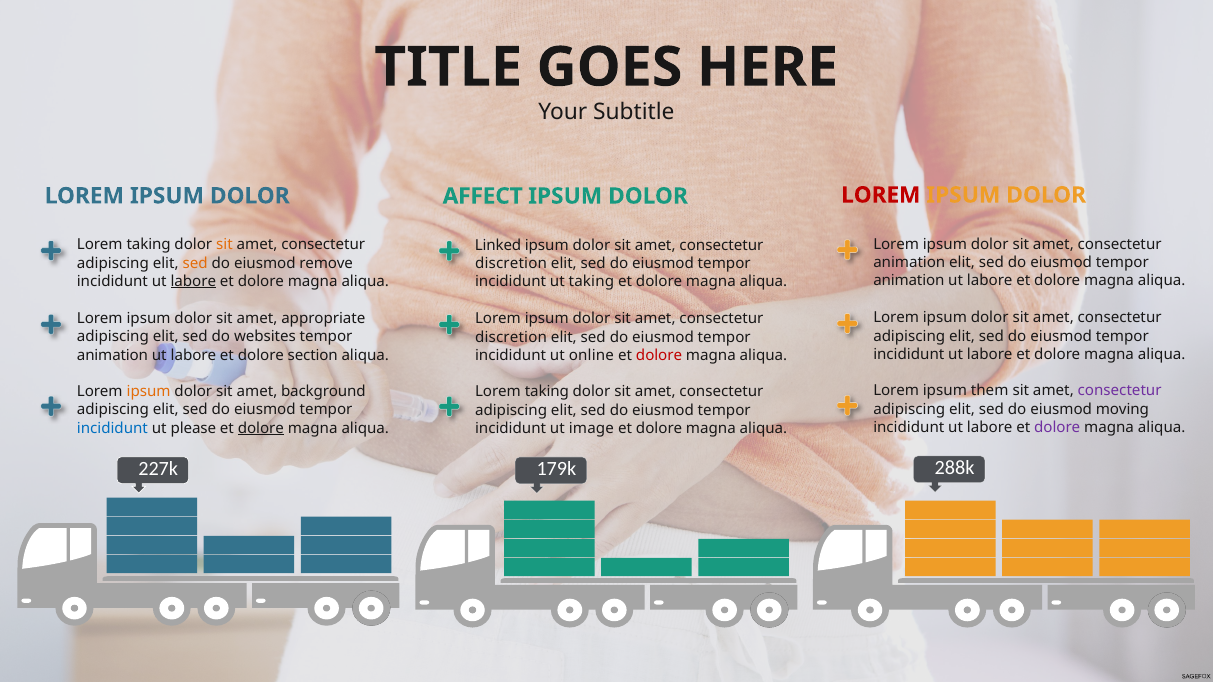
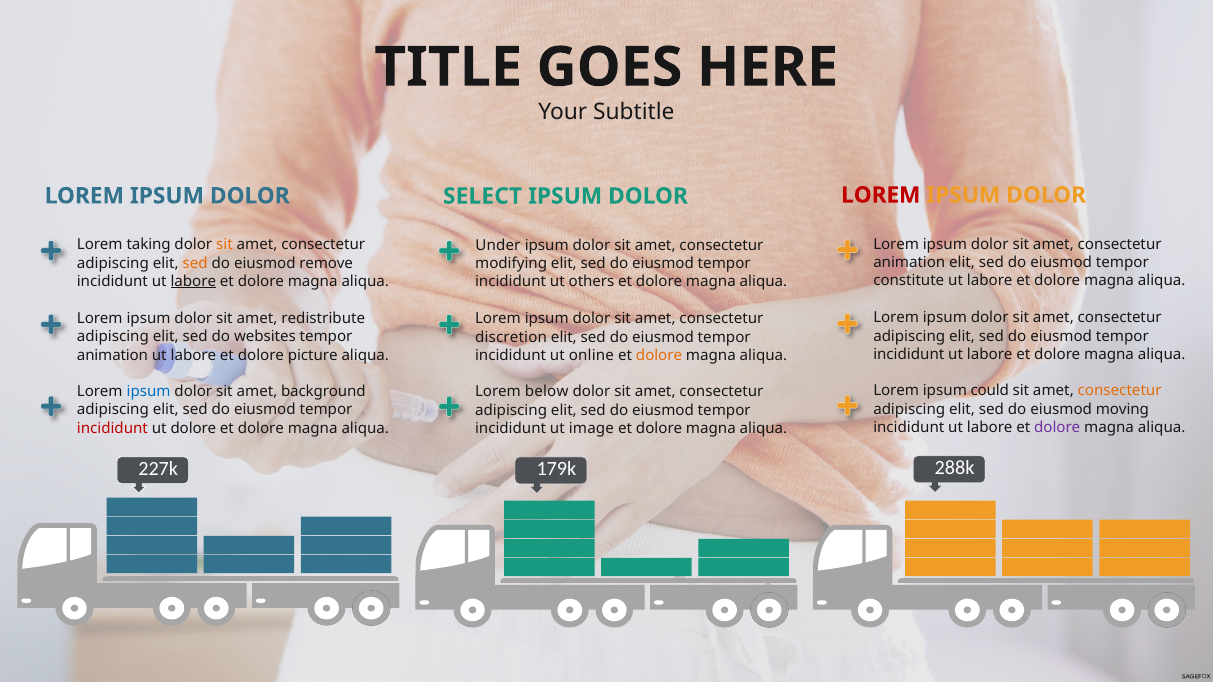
AFFECT: AFFECT -> SELECT (483, 196)
Linked: Linked -> Under (498, 245)
discretion: discretion -> modifying (511, 264)
animation: animation -> constitute (909, 281)
ut taking: taking -> others (592, 282)
appropriate: appropriate -> redistribute (323, 319)
section: section -> picture (313, 355)
dolore colour: red -> orange (659, 355)
them: them -> could (990, 391)
consectetur colour: purple -> orange (1120, 391)
ipsum colour: orange -> blue (149, 392)
taking: taking -> below (547, 392)
incididunt colour: blue -> red (112, 428)
ut please: please -> dolore (193, 428)
dolore underline: present -> none (261, 428)
